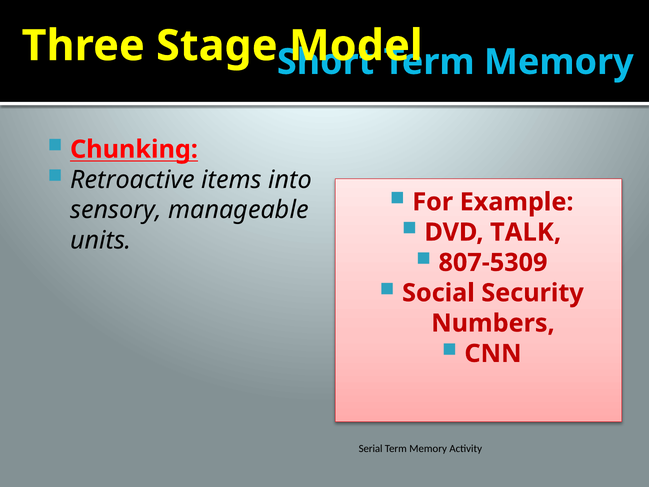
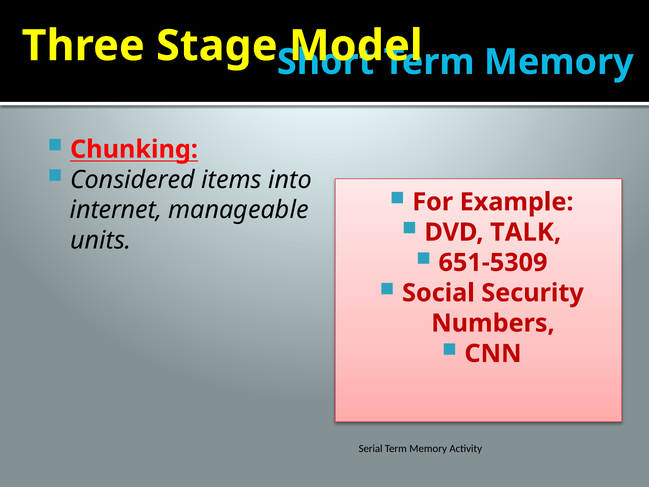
Retroactive: Retroactive -> Considered (133, 180)
sensory: sensory -> internet (116, 210)
807-5309: 807-5309 -> 651-5309 (493, 262)
